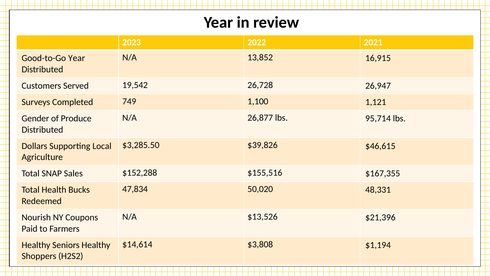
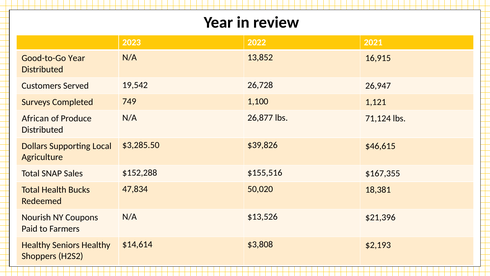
95,714: 95,714 -> 71,124 (378, 118)
Gender: Gender -> African (35, 118)
48,331: 48,331 -> 18,381 (378, 190)
$1,194: $1,194 -> $2,193 (378, 245)
